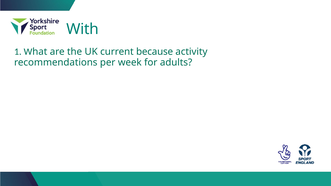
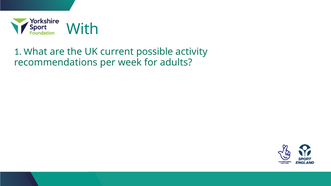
because: because -> possible (155, 52)
